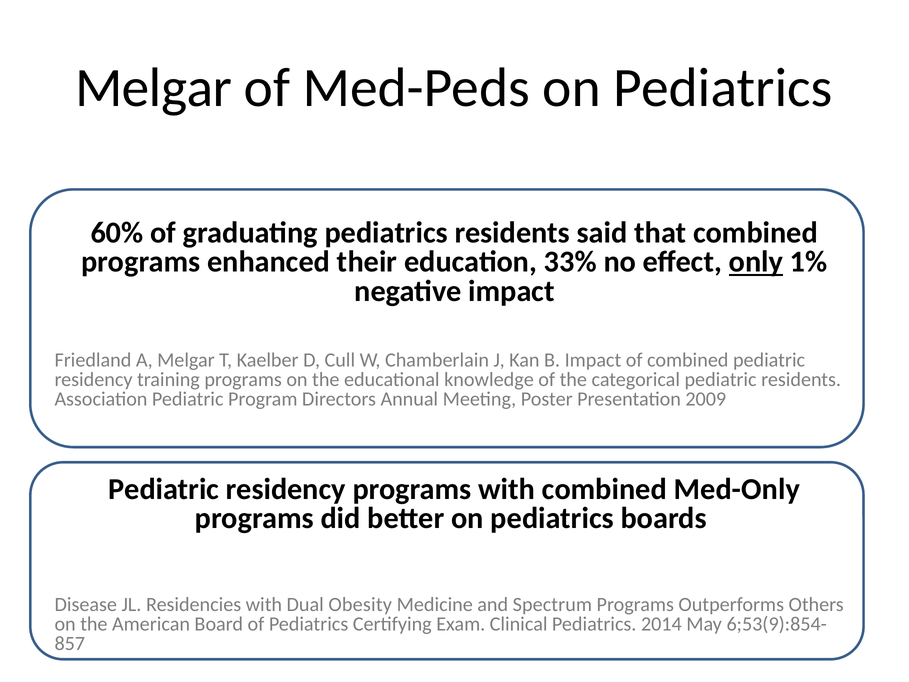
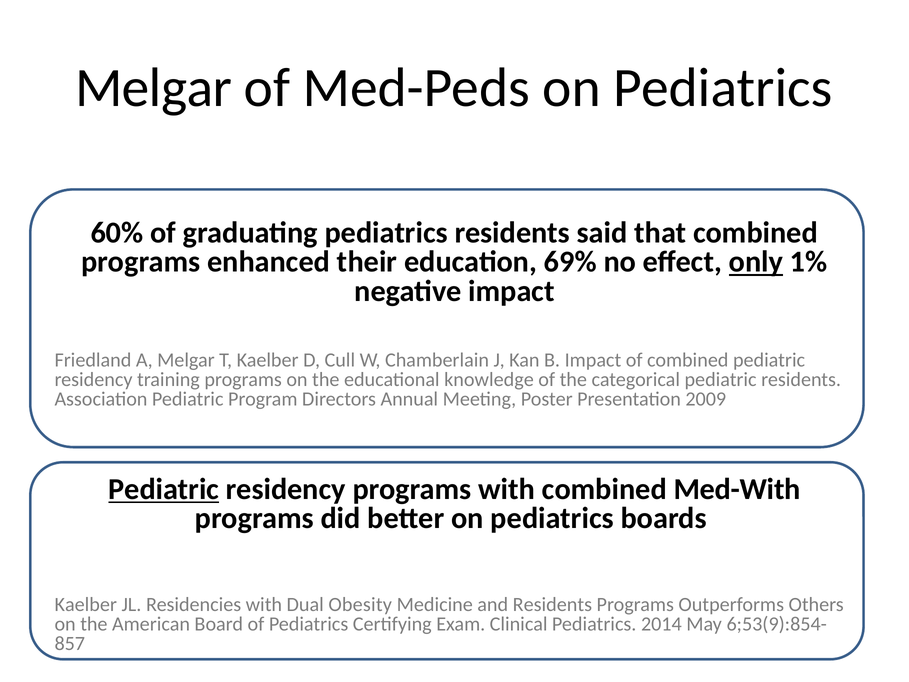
33%: 33% -> 69% (570, 262)
Pediatric underline: none -> present (164, 489)
Med-Only: Med-Only -> Med-With (737, 489)
Disease: Disease -> Kaelber (86, 604)
and Spectrum: Spectrum -> Residents (552, 604)
